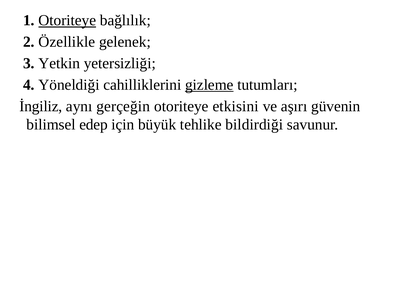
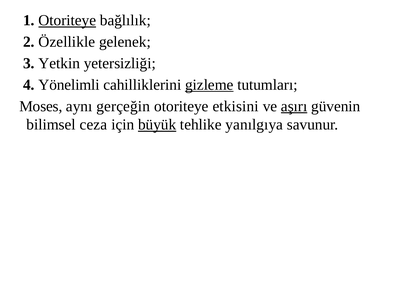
Yöneldiği: Yöneldiği -> Yönelimli (69, 85)
İngiliz: İngiliz -> Moses (41, 106)
aşırı underline: none -> present (294, 106)
edep: edep -> ceza (93, 124)
büyük underline: none -> present (157, 124)
bildirdiği: bildirdiği -> yanılgıya (254, 124)
